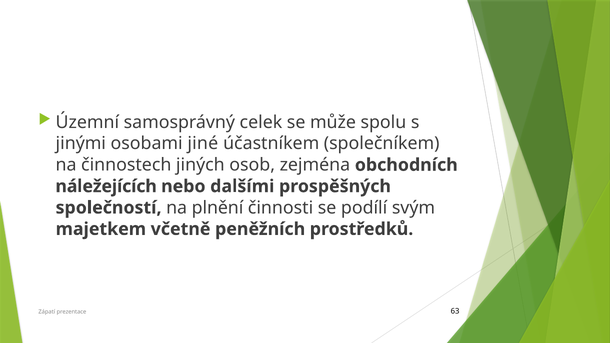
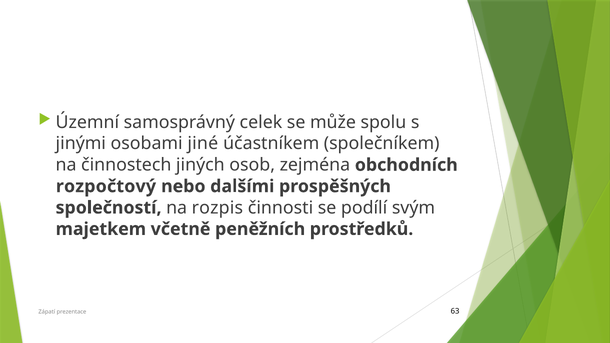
náležejících: náležejících -> rozpočtový (106, 186)
plnění: plnění -> rozpis (217, 208)
